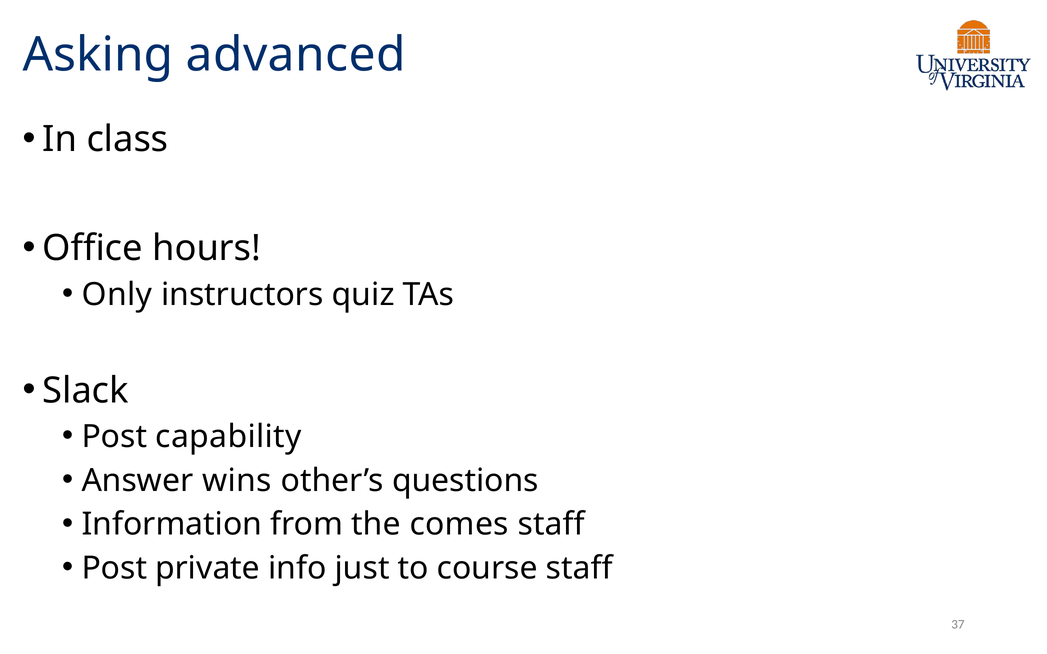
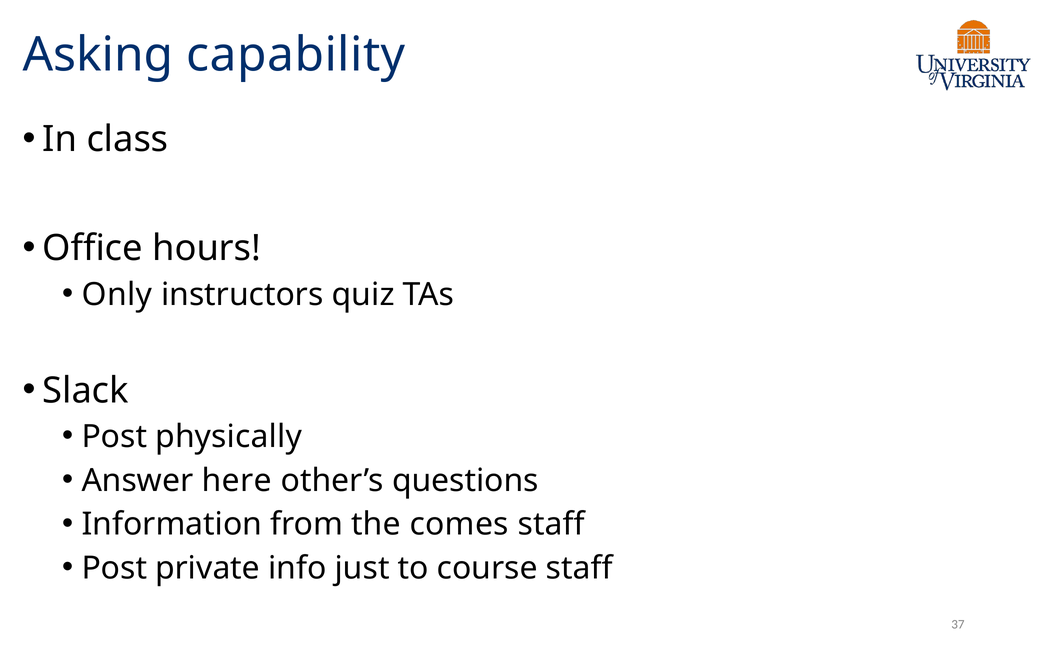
advanced: advanced -> capability (296, 55)
capability: capability -> physically (229, 437)
wins: wins -> here (237, 481)
